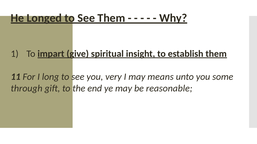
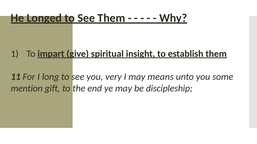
through: through -> mention (27, 89)
reasonable: reasonable -> discipleship (169, 89)
